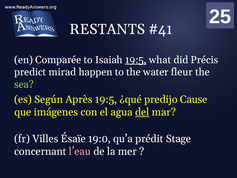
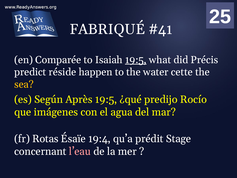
RESTANTS: RESTANTS -> FABRIQUÉ (107, 29)
mirad: mirad -> réside (62, 72)
fleur: fleur -> cette (182, 72)
sea colour: light green -> yellow (24, 84)
Cause: Cause -> Rocío (194, 99)
del underline: present -> none (142, 112)
Villes: Villes -> Rotas (45, 139)
19:0: 19:0 -> 19:4 (99, 139)
